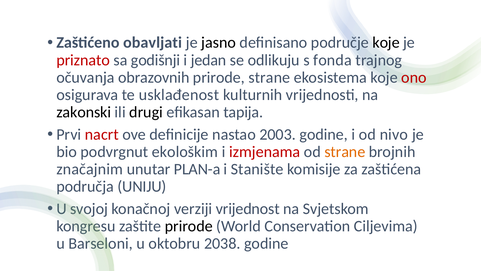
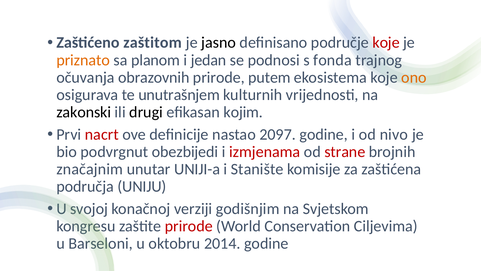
obavljati: obavljati -> zaštitom (152, 43)
koje colour: black -> red (386, 43)
priznato colour: red -> orange (83, 60)
godišnji: godišnji -> planom (156, 60)
odlikuju: odlikuju -> podnosi (274, 60)
prirode strane: strane -> putem (269, 77)
ono colour: red -> orange (414, 77)
usklađenost: usklađenost -> unutrašnjem (179, 95)
tapija: tapija -> kojim (243, 112)
2003: 2003 -> 2097 (278, 134)
ekološkim: ekološkim -> obezbijedi (185, 152)
strane colour: orange -> red (345, 152)
PLAN-a: PLAN-a -> UNIJI-a (197, 169)
vrijednost: vrijednost -> godišnjim (248, 209)
prirode colour: black -> red (189, 226)
2038: 2038 -> 2014 (222, 243)
